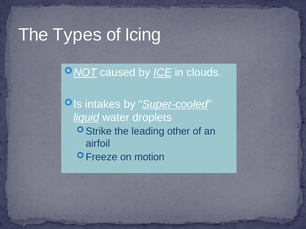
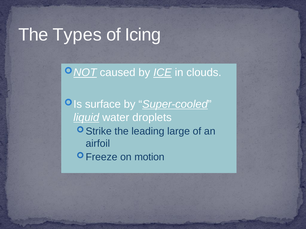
intakes: intakes -> surface (103, 104)
other: other -> large (179, 132)
